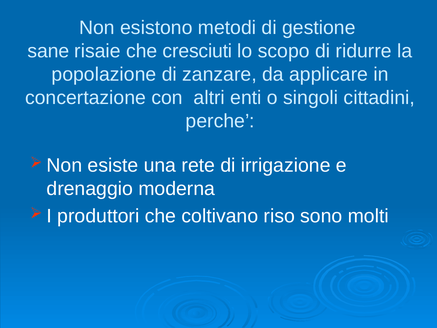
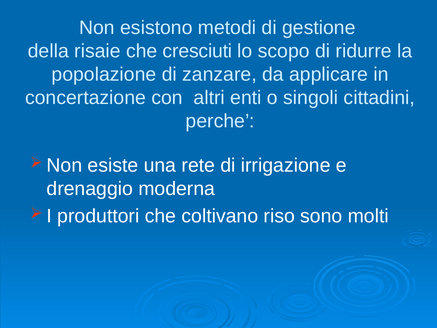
sane: sane -> della (48, 51)
